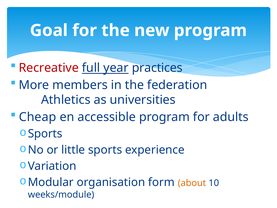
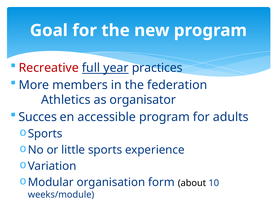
universities: universities -> organisator (143, 100)
Cheap: Cheap -> Succes (38, 117)
about colour: orange -> black (192, 183)
